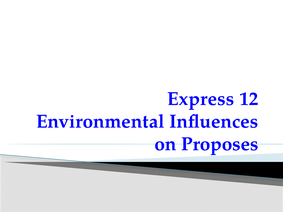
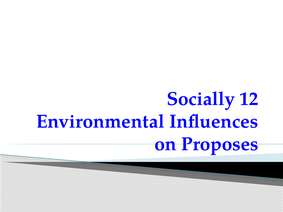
Express: Express -> Socially (201, 99)
